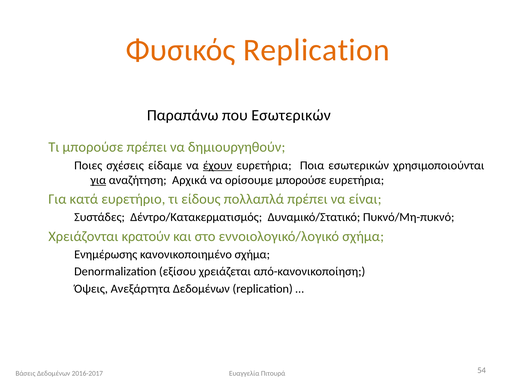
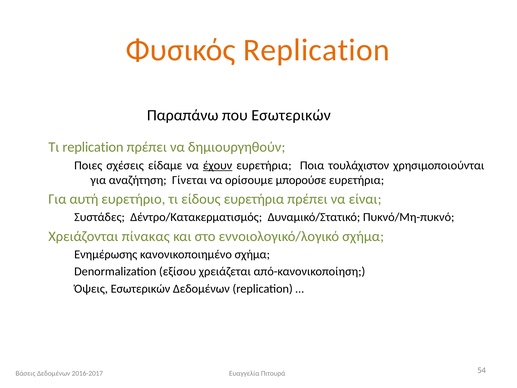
Τι μπορούσε: μπορούσε -> replication (93, 147)
Ποια εσωτερικών: εσωτερικών -> τουλάχιστον (359, 165)
για underline: present -> none (98, 180)
Αρχικά: Αρχικά -> Γίνεται (190, 180)
κατά: κατά -> αυτή (84, 199)
είδους πολλαπλά: πολλαπλά -> ευρετήρια (254, 199)
κρατούν: κρατούν -> πίνακας (146, 236)
Όψεις Ανεξάρτητα: Ανεξάρτητα -> Εσωτερικών (140, 289)
